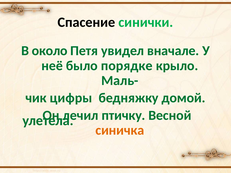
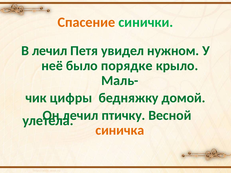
Спасение colour: black -> orange (86, 22)
В около: около -> лечил (50, 51)
вначале: вначале -> нужном (173, 51)
